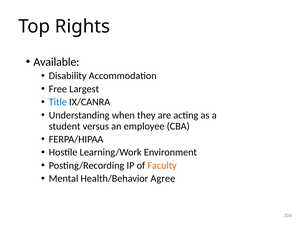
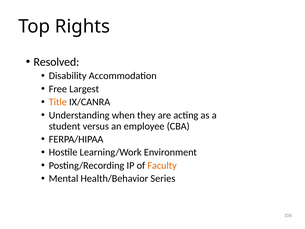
Available: Available -> Resolved (56, 62)
Title colour: blue -> orange (58, 102)
Agree: Agree -> Series (163, 178)
